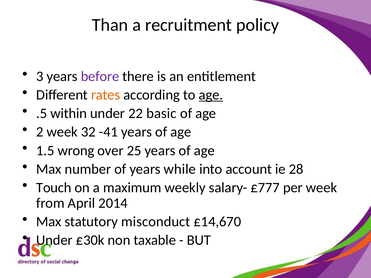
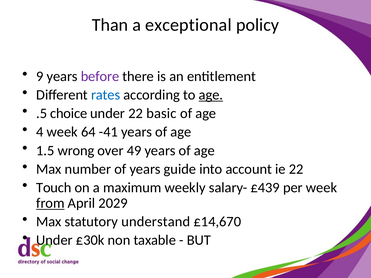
recruitment: recruitment -> exceptional (188, 25)
3: 3 -> 9 (40, 76)
rates colour: orange -> blue (106, 95)
within: within -> choice (69, 114)
2: 2 -> 4 (40, 132)
32: 32 -> 64 (88, 132)
25: 25 -> 49 (134, 151)
while: while -> guide (180, 169)
ie 28: 28 -> 22 (296, 169)
£777: £777 -> £439 (265, 188)
from underline: none -> present (50, 203)
2014: 2014 -> 2029 (113, 203)
misconduct: misconduct -> understand (156, 222)
